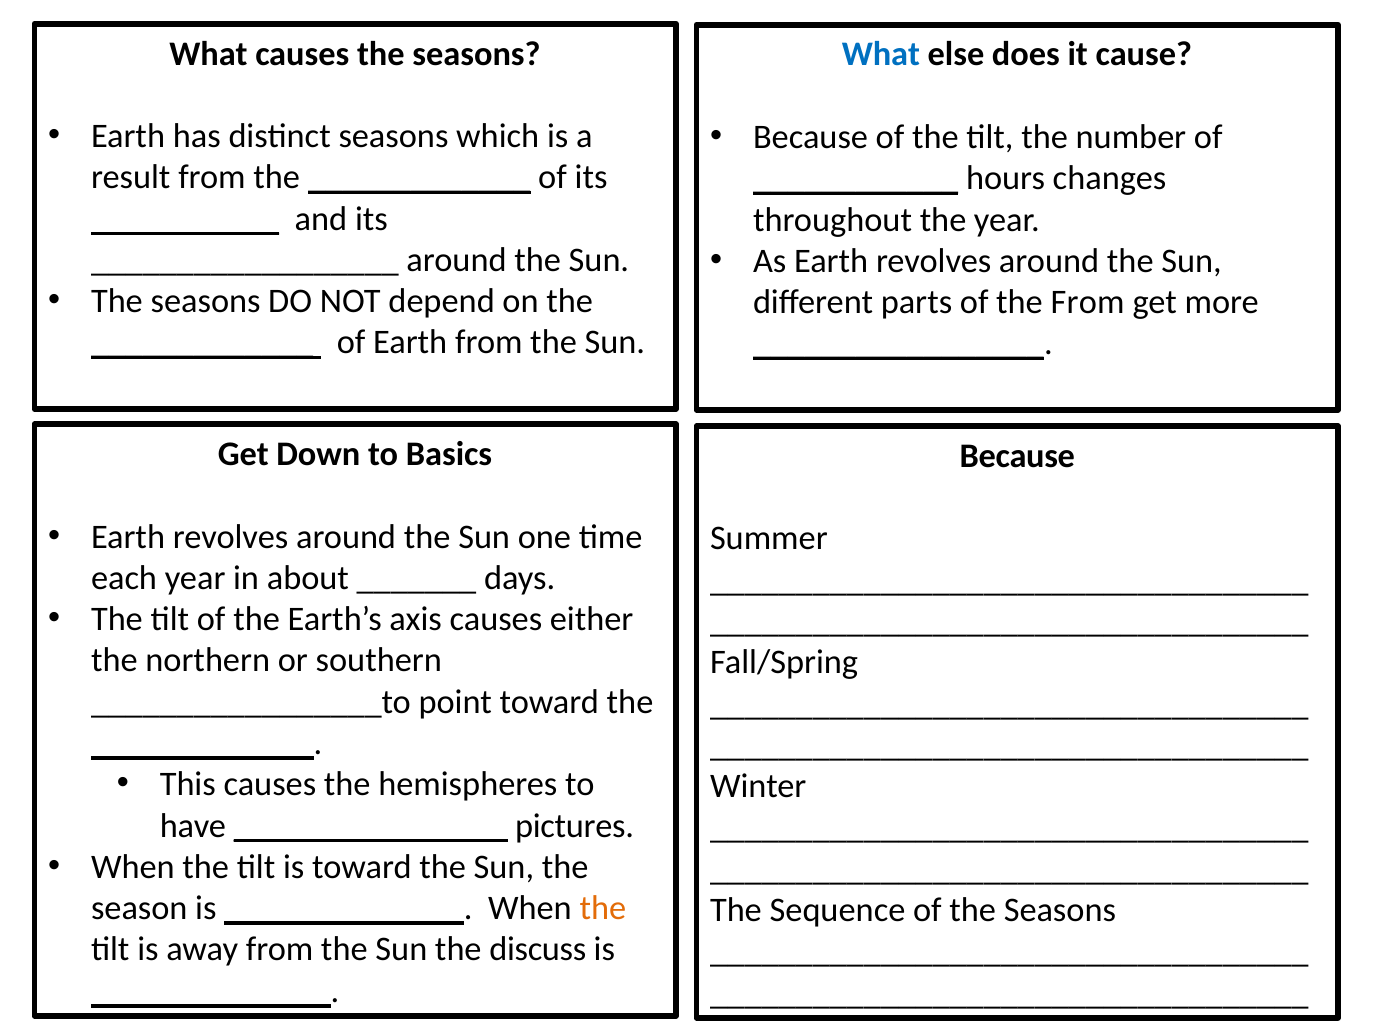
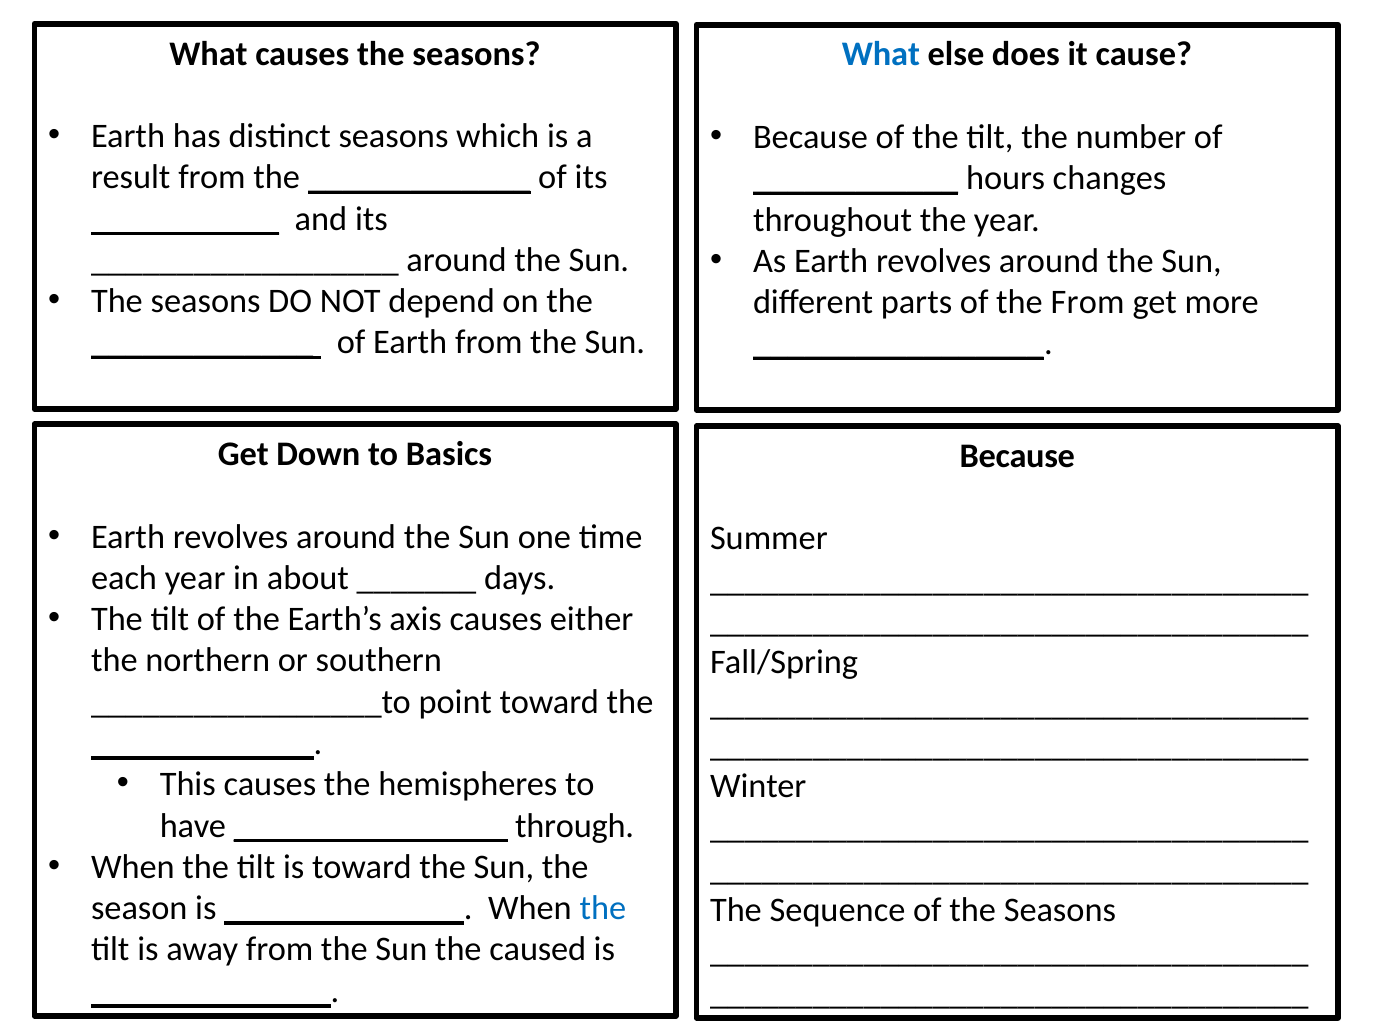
pictures: pictures -> through (575, 825)
the colour: orange -> blue (603, 908)
discuss: discuss -> caused (538, 949)
